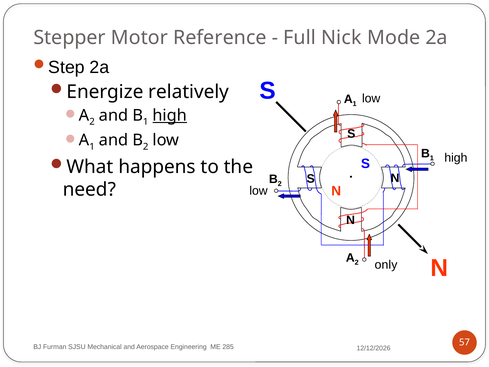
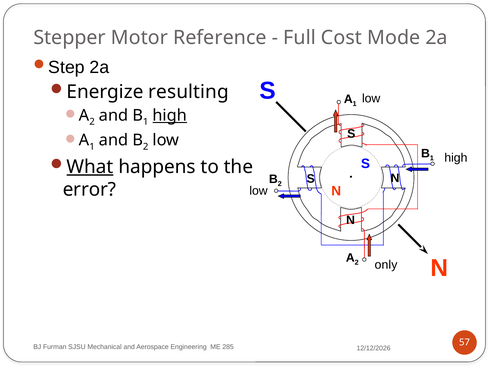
Nick: Nick -> Cost (341, 38)
relatively: relatively -> resulting (189, 92)
What underline: none -> present (90, 167)
need: need -> error (89, 190)
